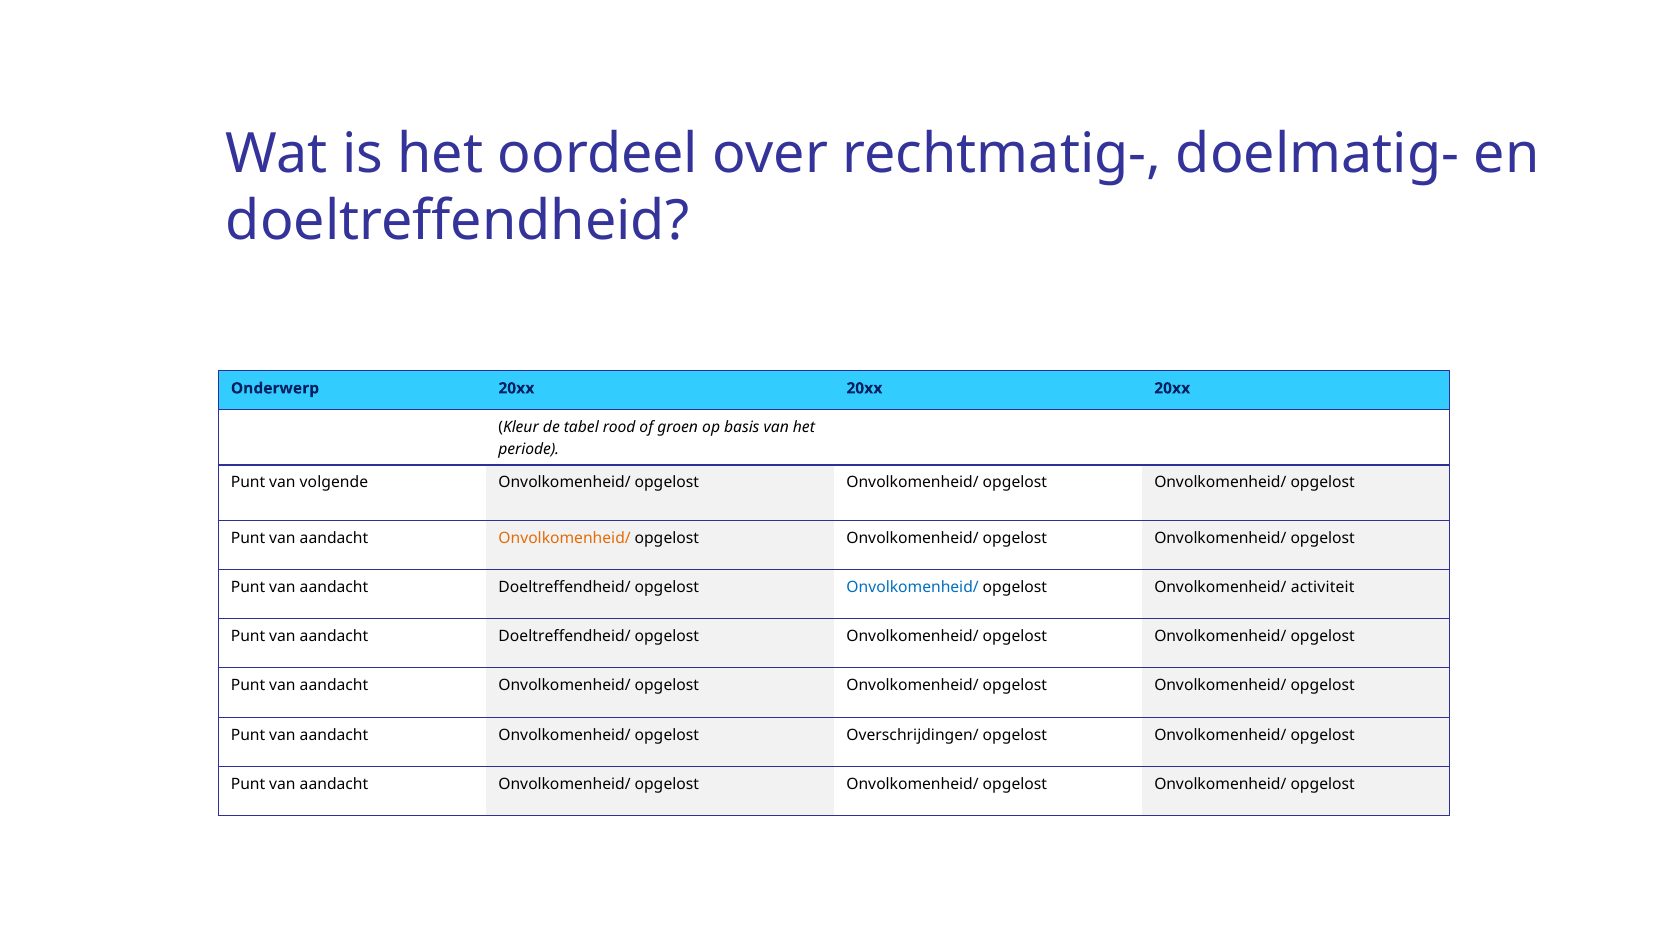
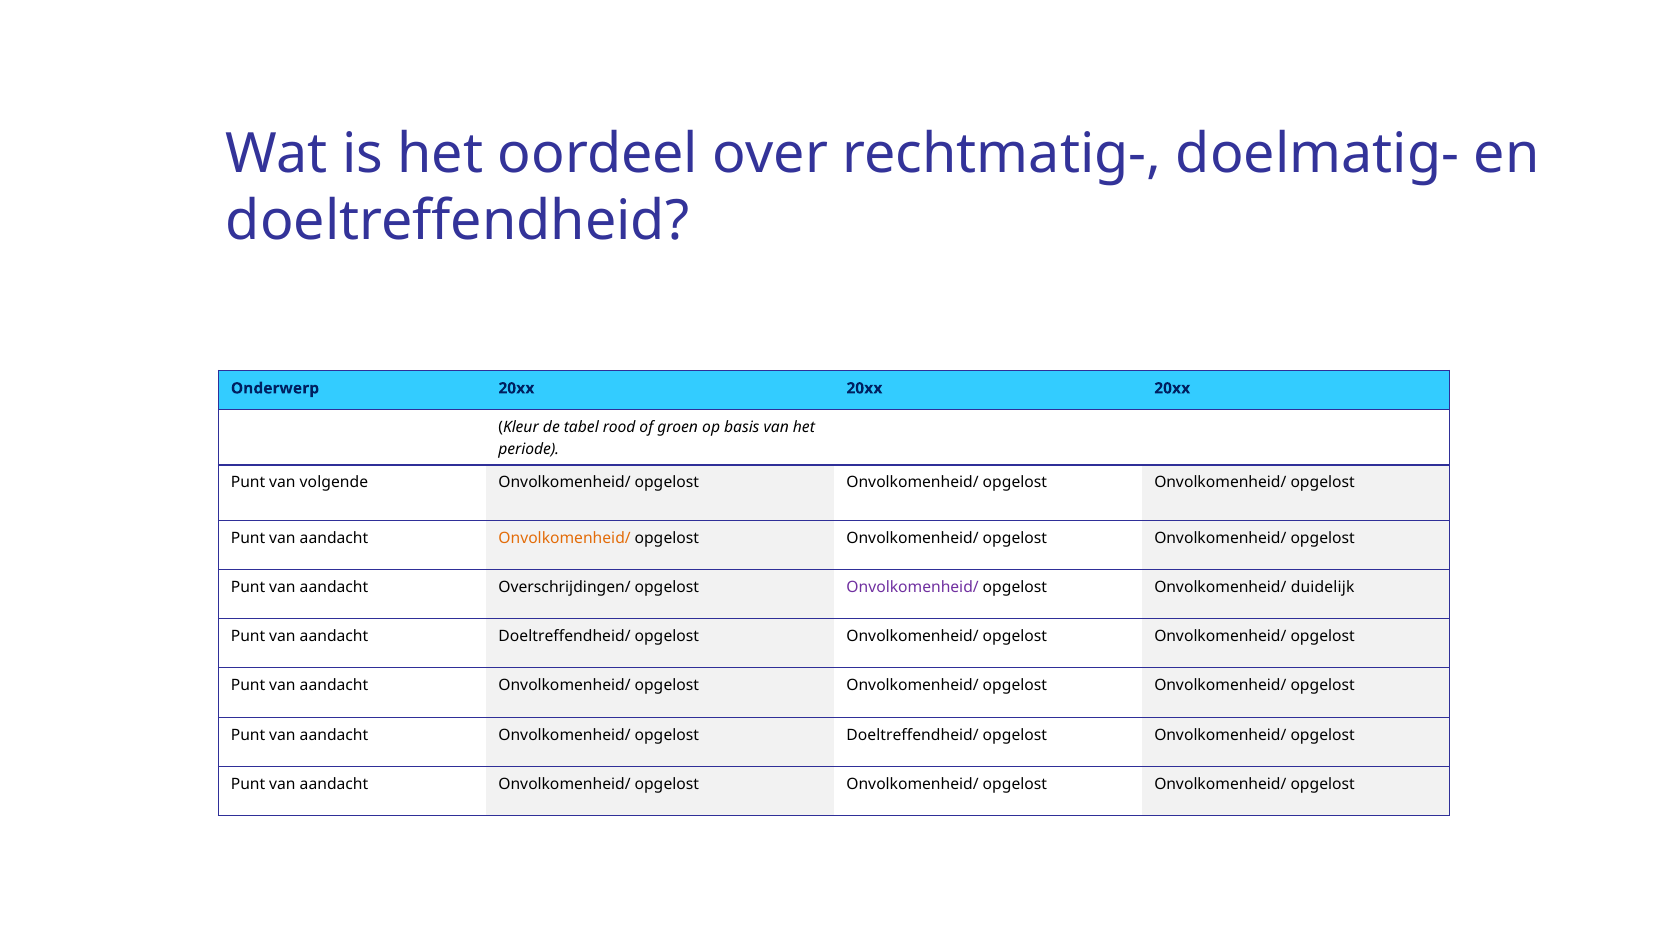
Doeltreffendheid/: Doeltreffendheid/ -> Overschrijdingen/ (565, 587)
Onvolkomenheid/ colour: blue -> purple (913, 587)
activiteit: activiteit -> duidelijk (1323, 587)
opgelost Overschrijdingen/: Overschrijdingen/ -> Doeltreffendheid/ (913, 735)
